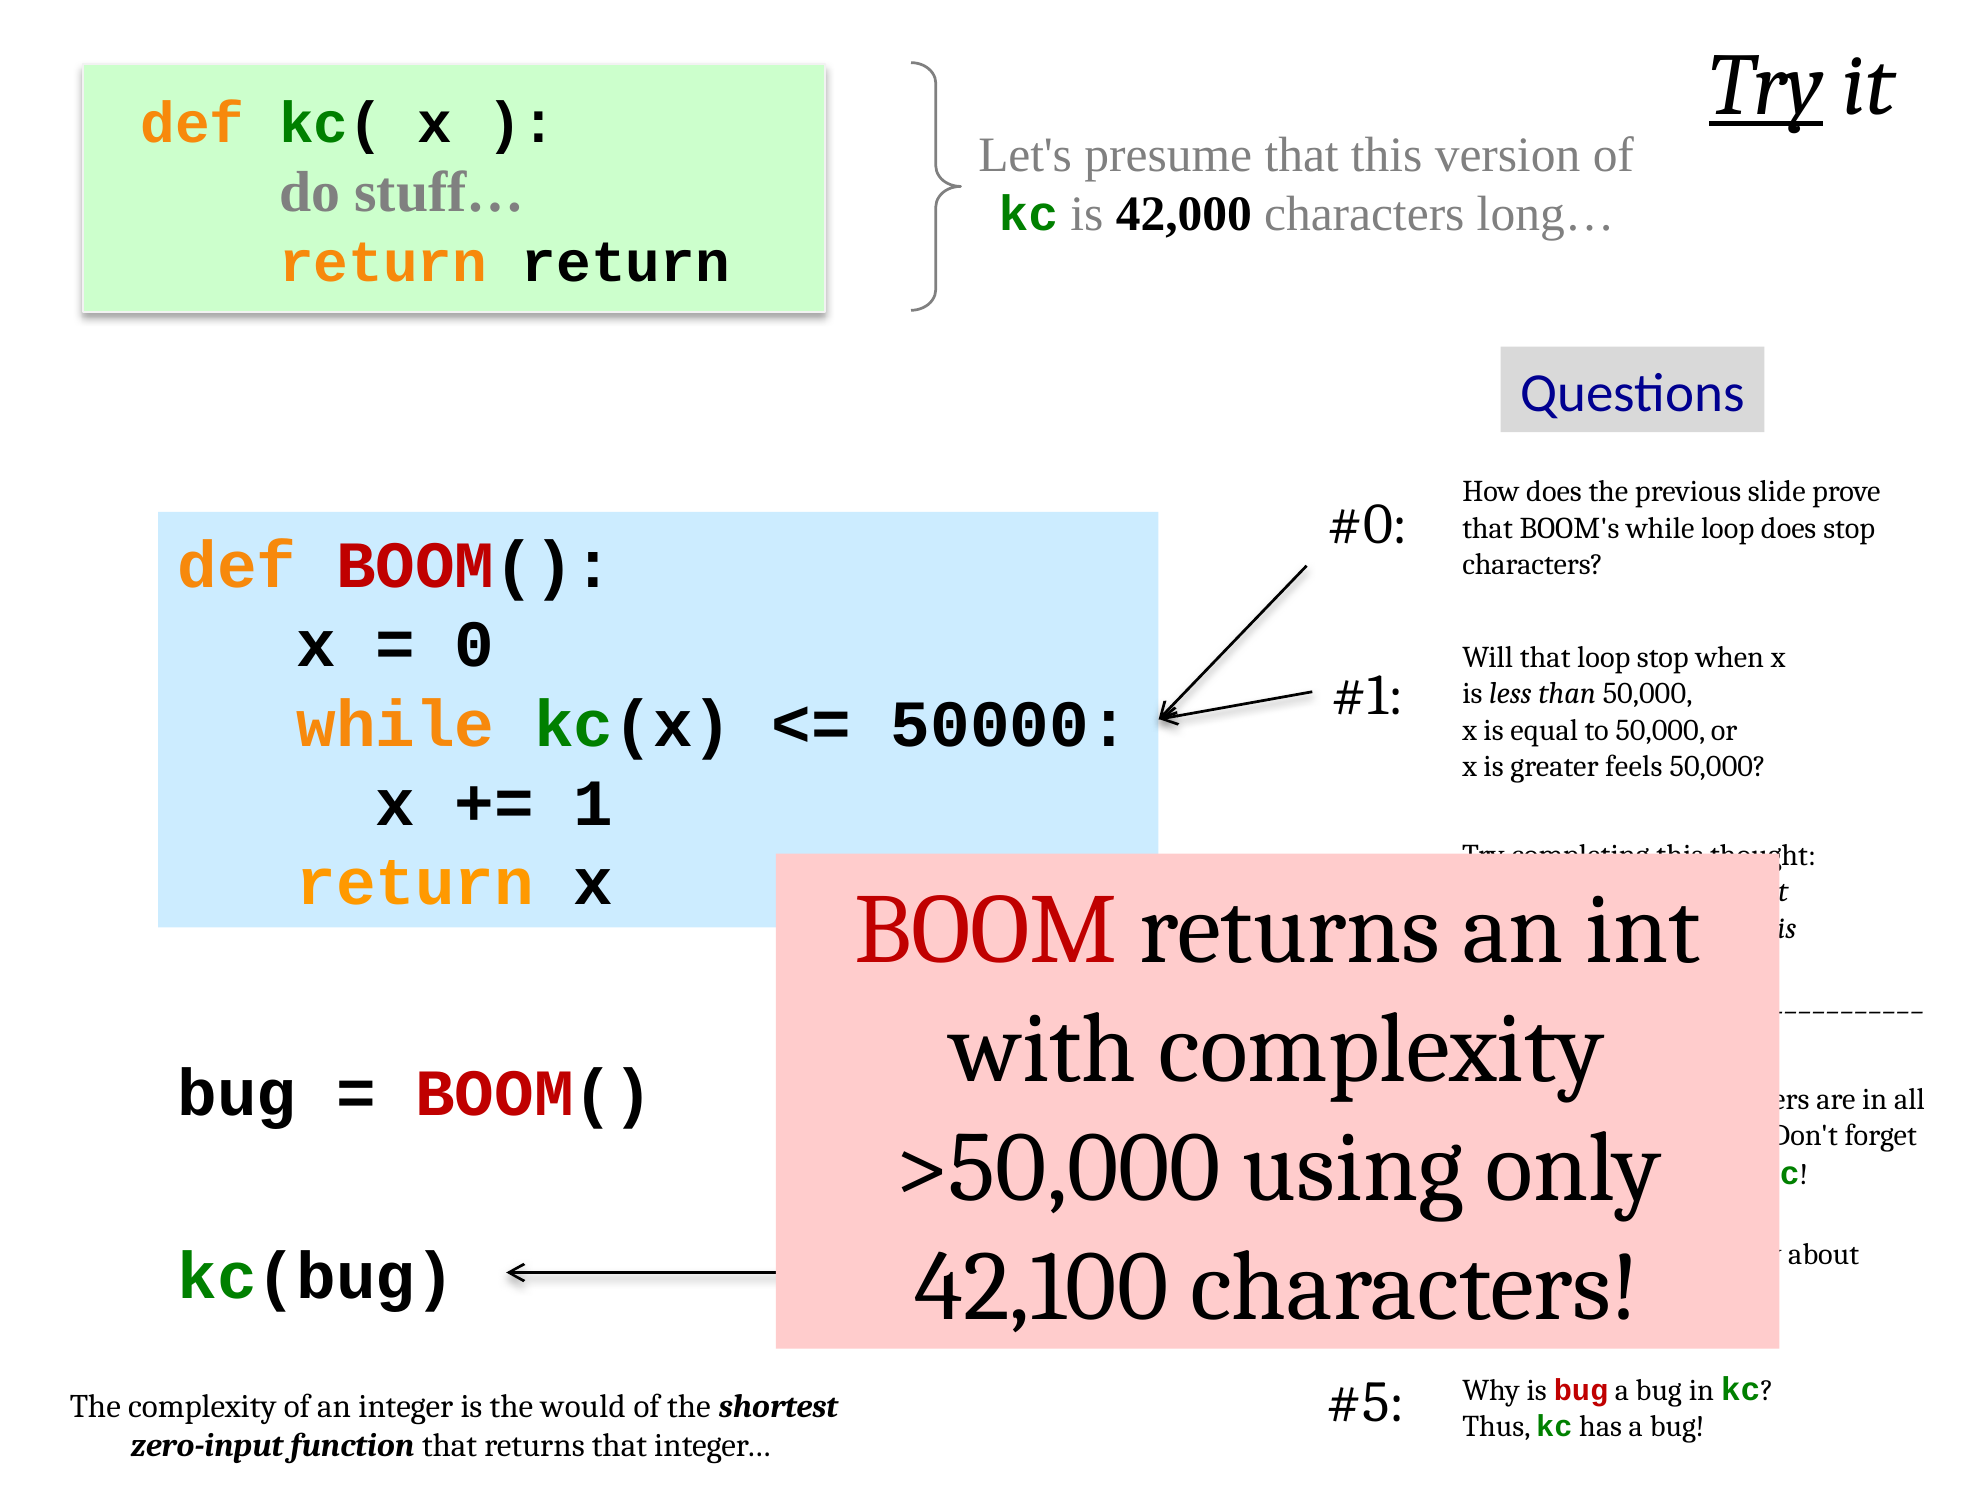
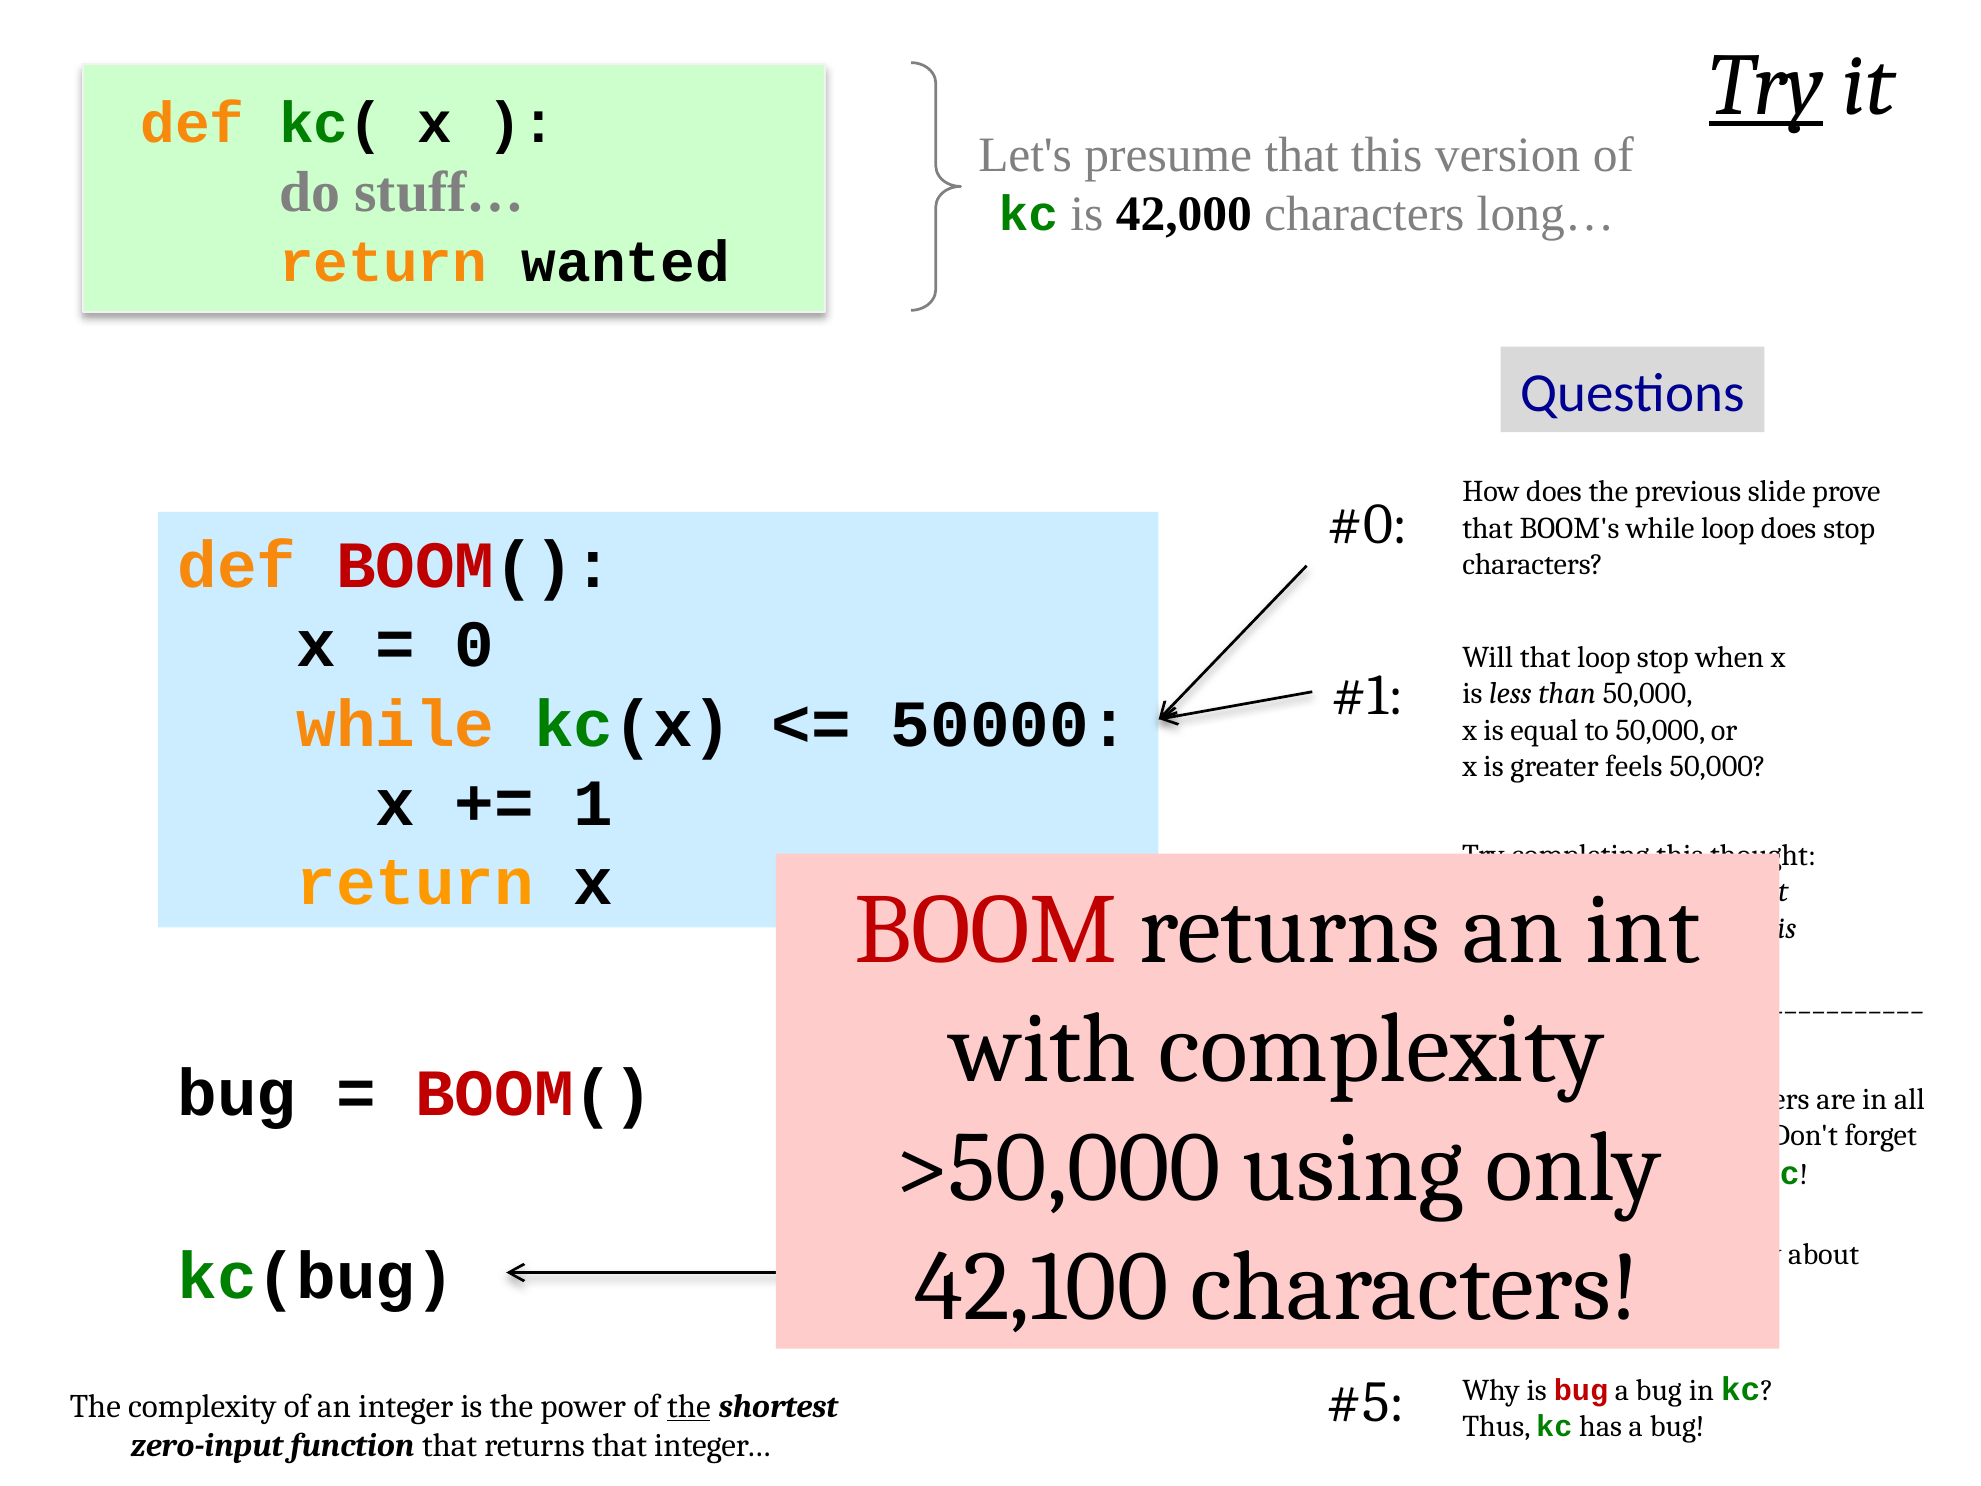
return return: return -> wanted (626, 262)
would: would -> power (583, 1406)
the underline: none -> present (689, 1406)
